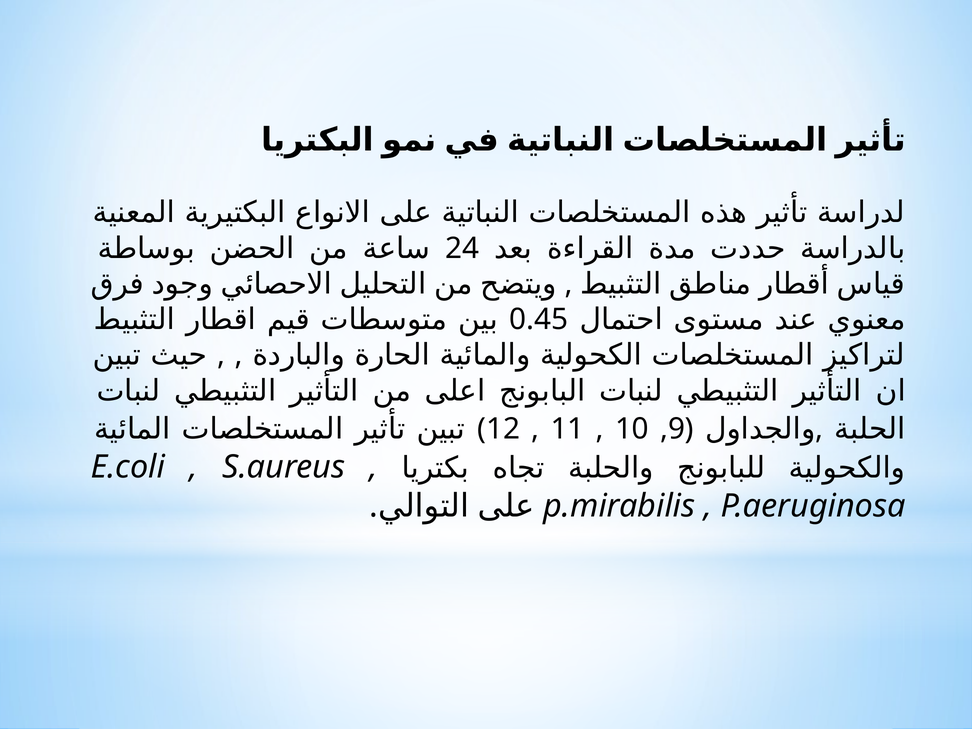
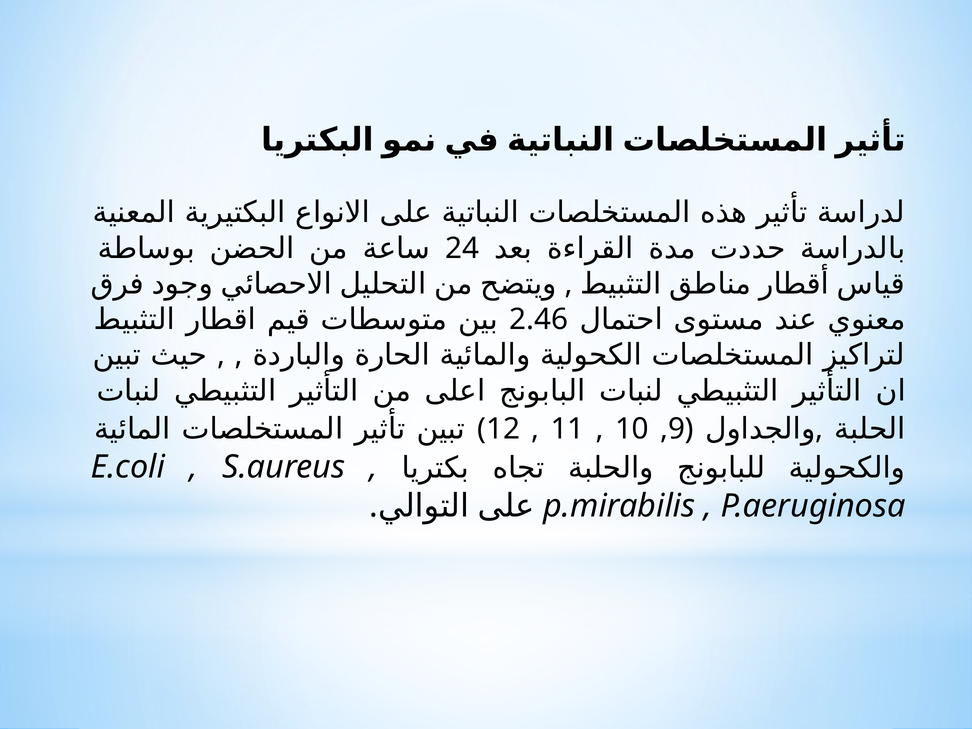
0.45: 0.45 -> 2.46 (539, 319)
